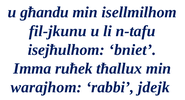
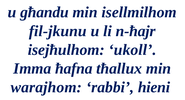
n-tafu: n-tafu -> n-ħajr (136, 31)
bniet: bniet -> ukoll (132, 50)
ruħek: ruħek -> ħafna (74, 68)
jdejk: jdejk -> hieni (154, 87)
